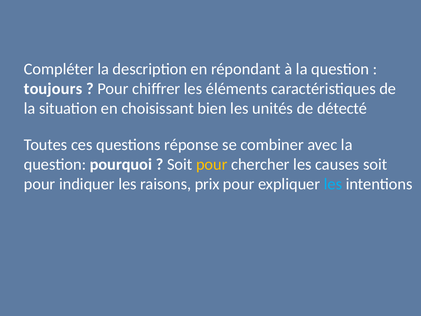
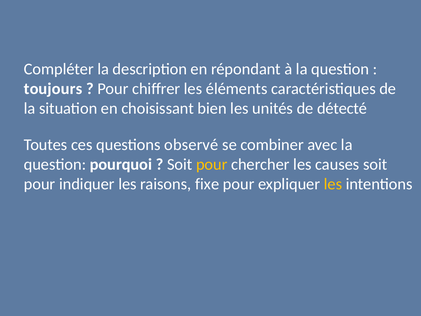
réponse: réponse -> observé (191, 145)
prix: prix -> fixe (207, 184)
les colour: light blue -> yellow (333, 184)
